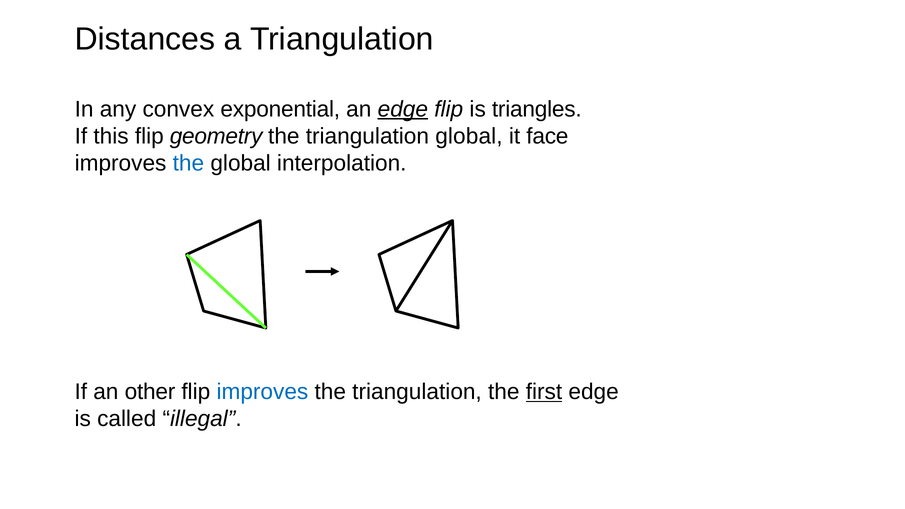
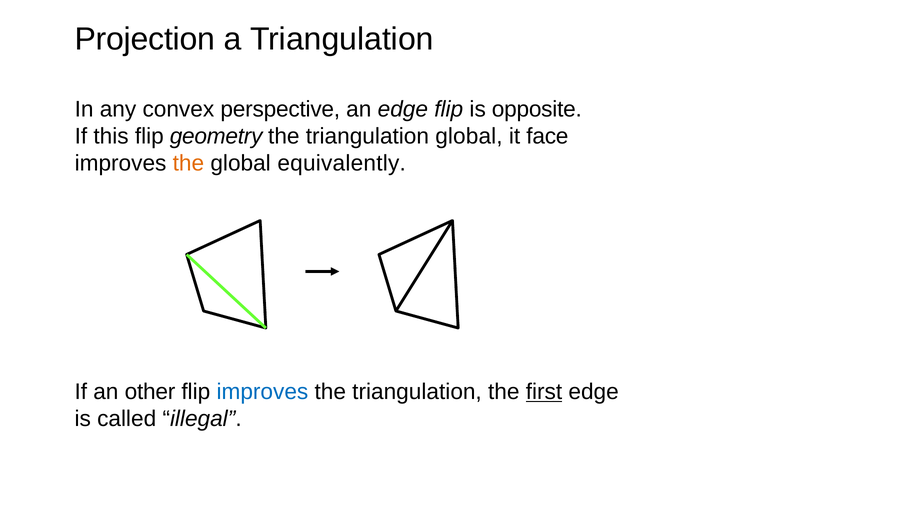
Distances: Distances -> Projection (145, 39)
exponential: exponential -> perspective (280, 109)
edge underline: present -> none (403, 109)
triangles: triangles -> opposite (537, 109)
the colour: blue -> orange (188, 163)
interpolation: interpolation -> equivalently (342, 163)
